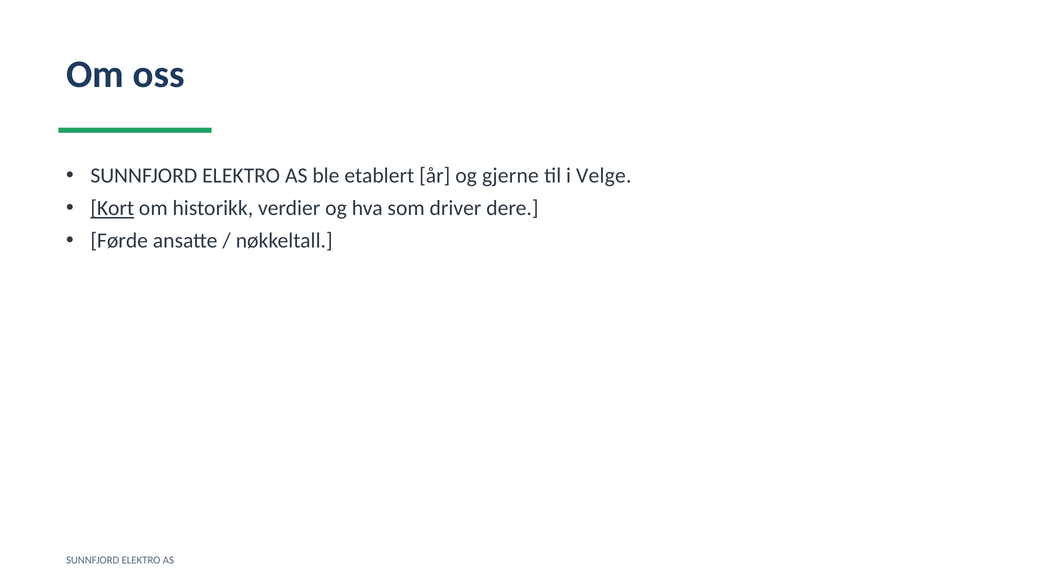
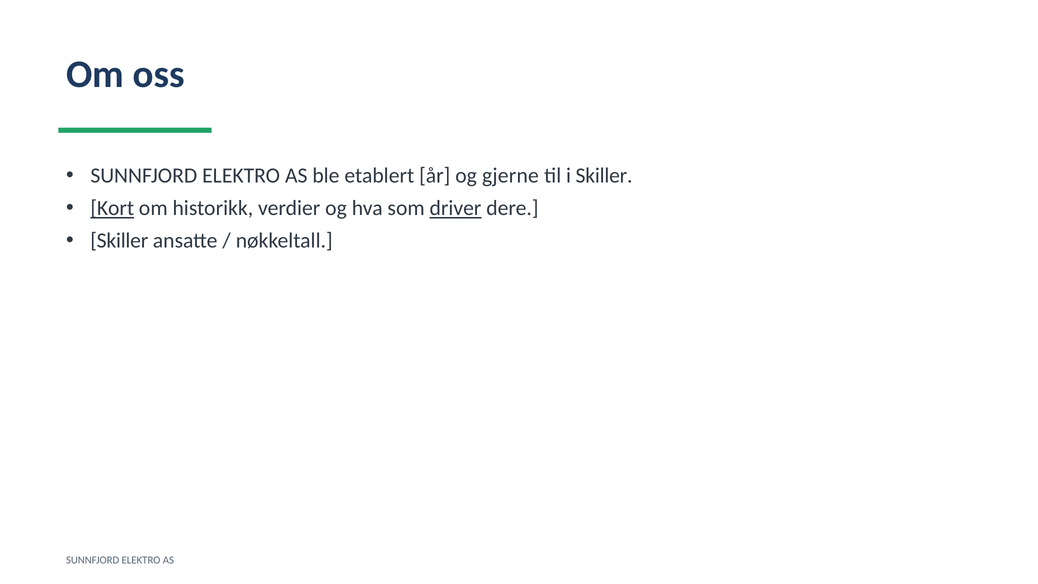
i Velge: Velge -> Skiller (604, 176)
driver underline: none -> present (455, 208)
Førde: Førde -> Skiller (119, 241)
